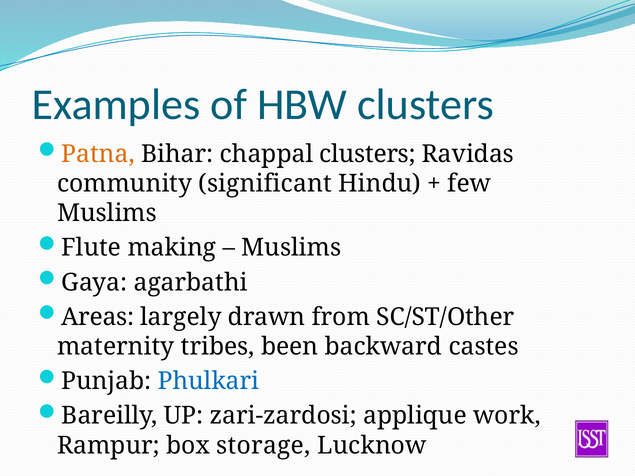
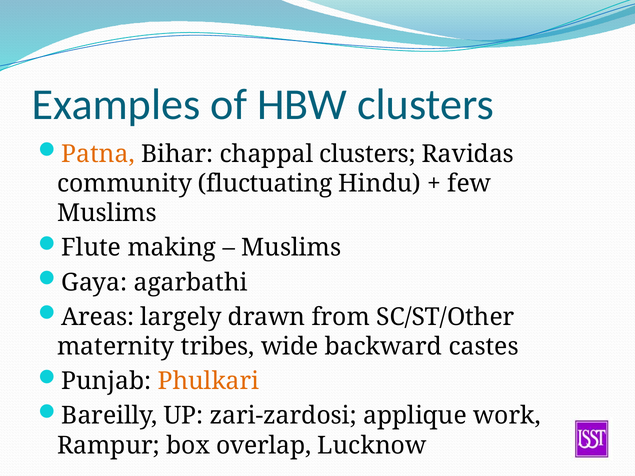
significant: significant -> fluctuating (265, 184)
been: been -> wide (290, 347)
Phulkari colour: blue -> orange (209, 381)
storage: storage -> overlap (264, 446)
